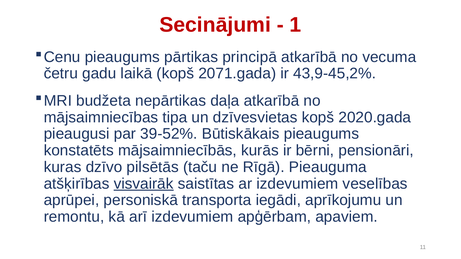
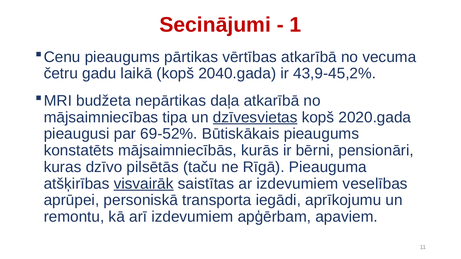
principā: principā -> vērtības (250, 57)
2071.gada: 2071.gada -> 2040.gada (237, 74)
dzīvesvietas underline: none -> present (255, 117)
39-52%: 39-52% -> 69-52% (169, 134)
